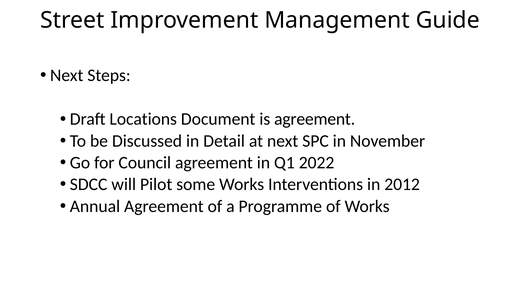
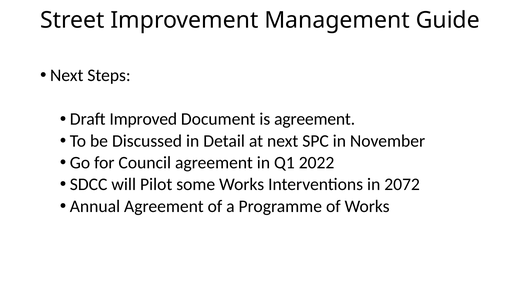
Locations: Locations -> Improved (143, 119)
2012: 2012 -> 2072 (402, 184)
